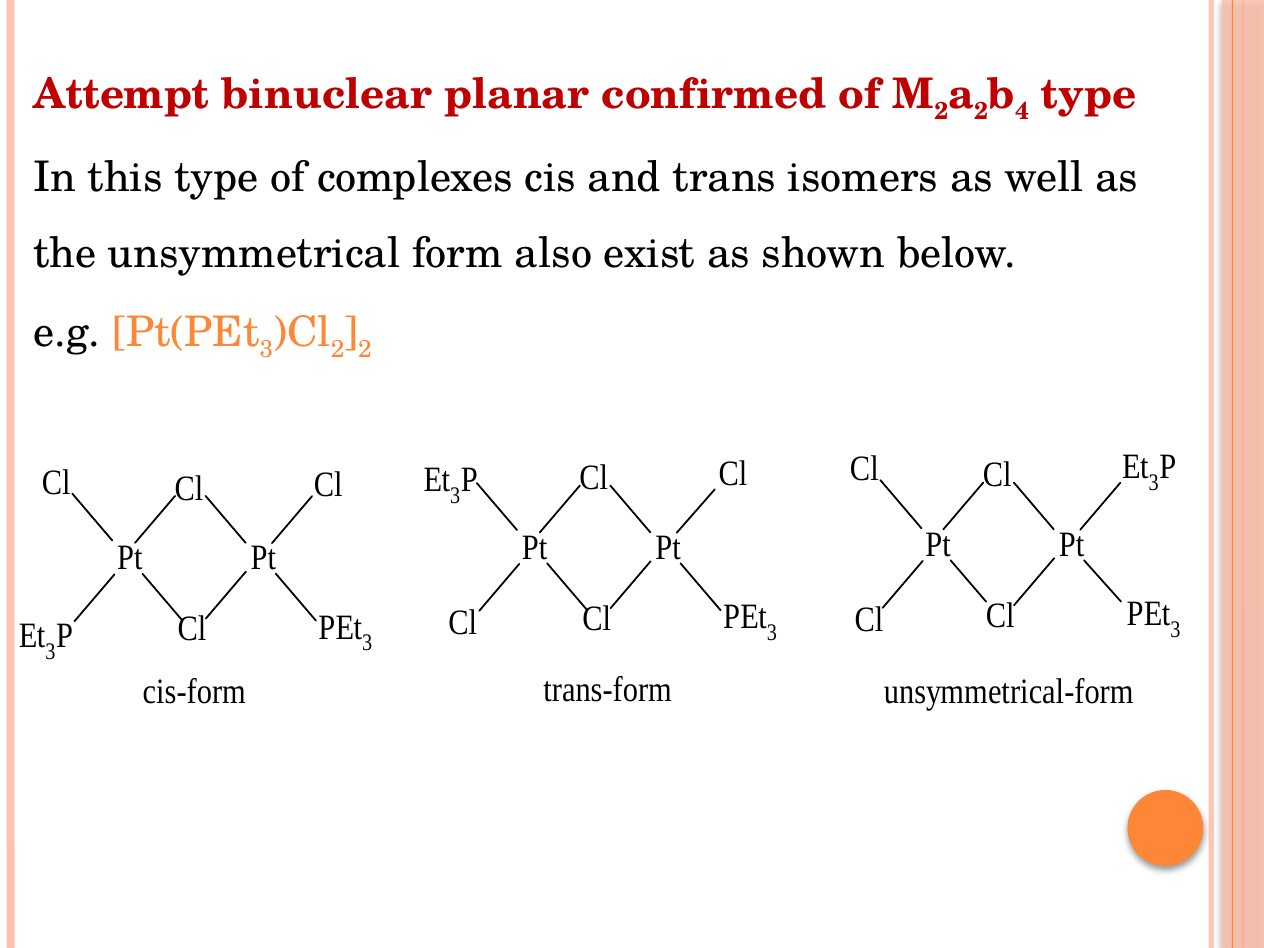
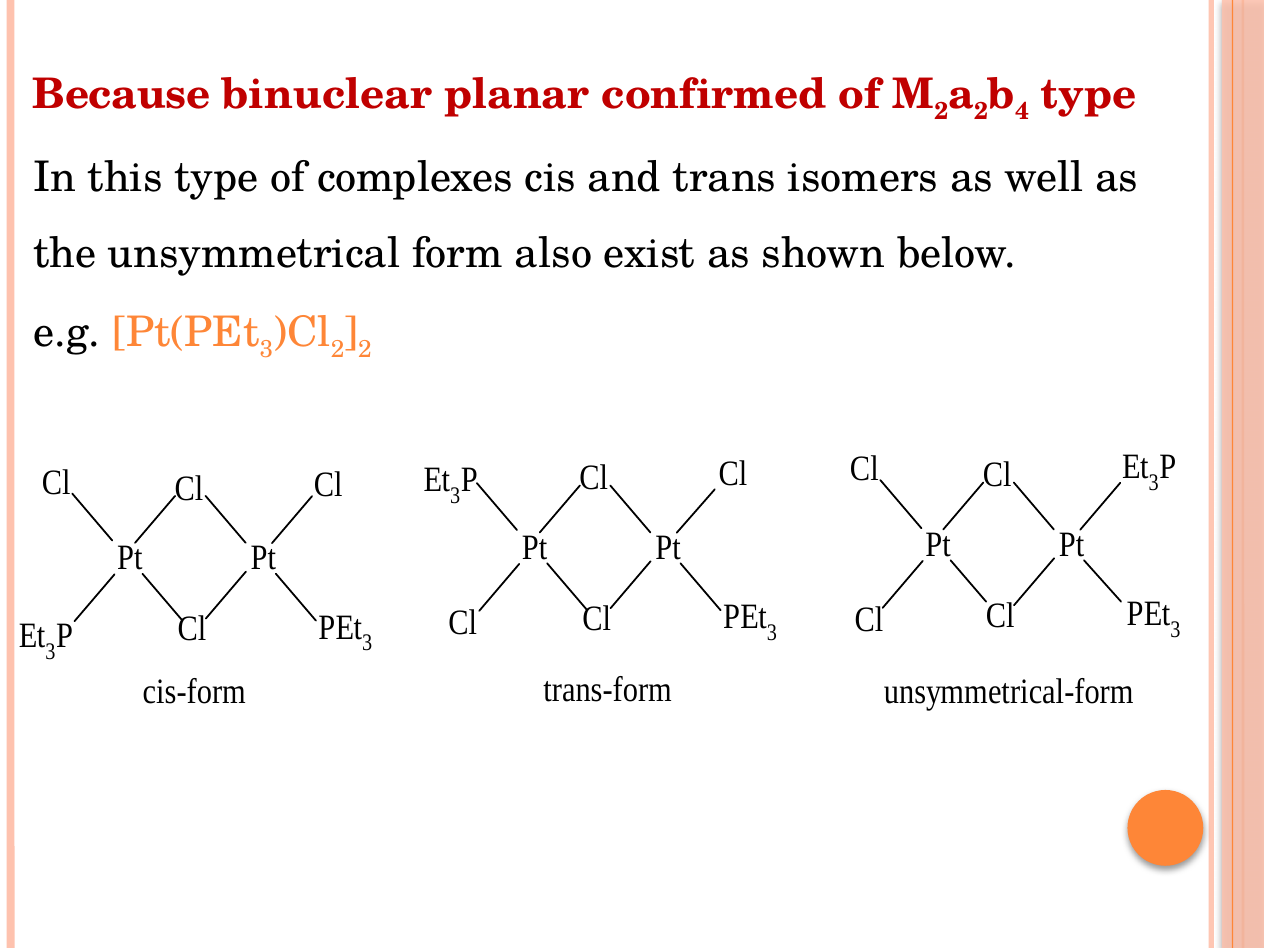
Attempt: Attempt -> Because (122, 95)
